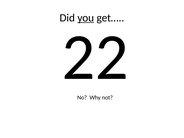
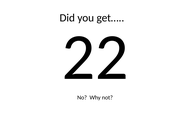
you underline: present -> none (86, 18)
